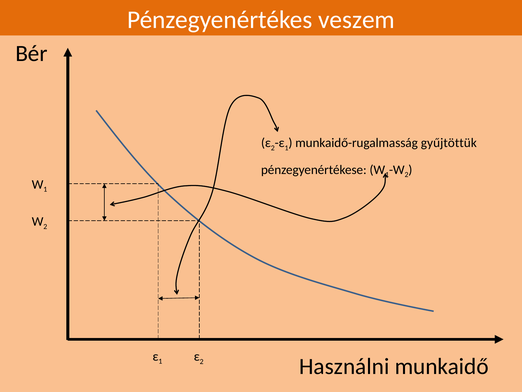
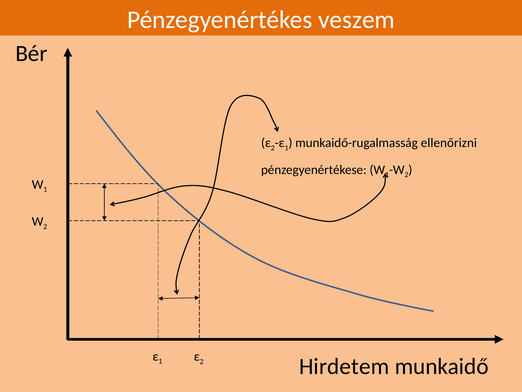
gyűjtöttük: gyűjtöttük -> ellenőrizni (449, 143)
Használni: Használni -> Hirdetem (344, 366)
